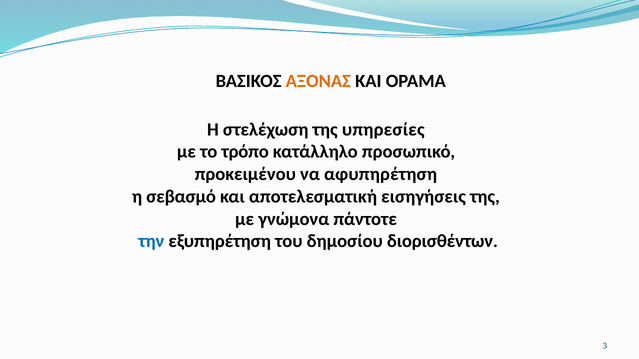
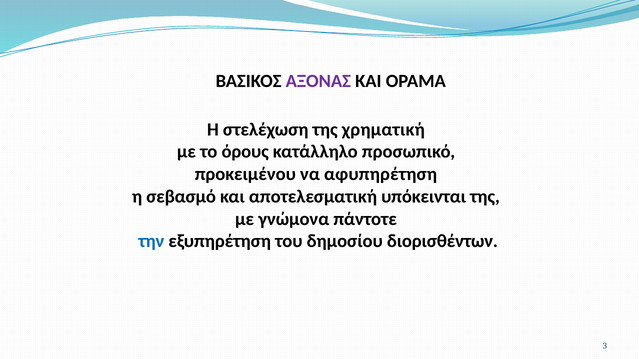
ΑΞΟΝΑΣ colour: orange -> purple (318, 81)
υπηρεσίες: υπηρεσίες -> χρηματική (383, 130)
τρόπο: τρόπο -> όρους (245, 152)
εισηγήσεις: εισηγήσεις -> υπόκεινται (424, 197)
